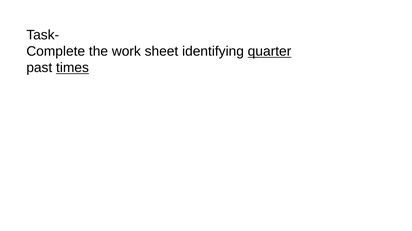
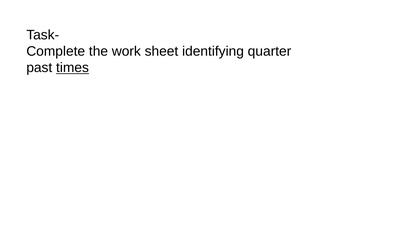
quarter underline: present -> none (270, 52)
